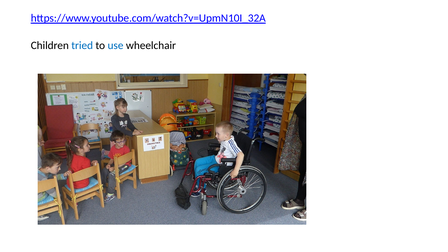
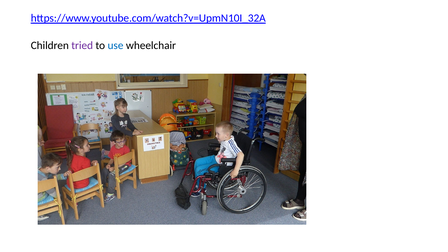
tried colour: blue -> purple (82, 45)
